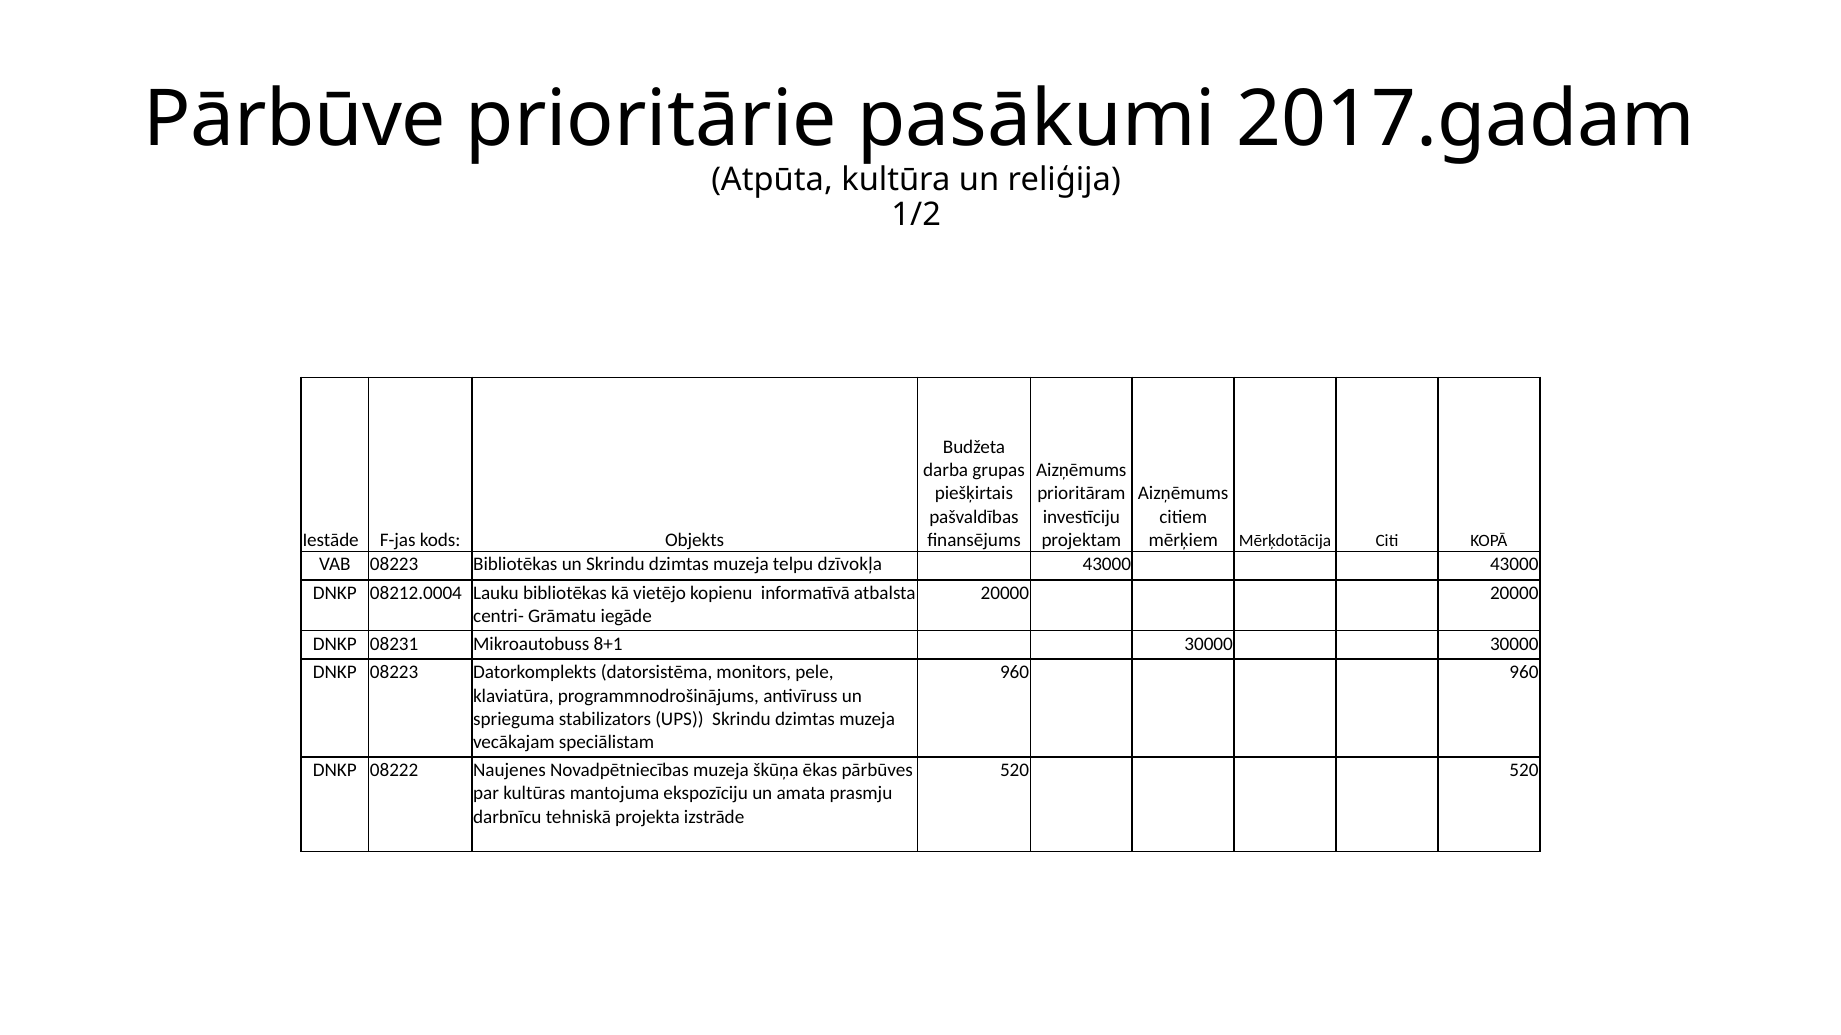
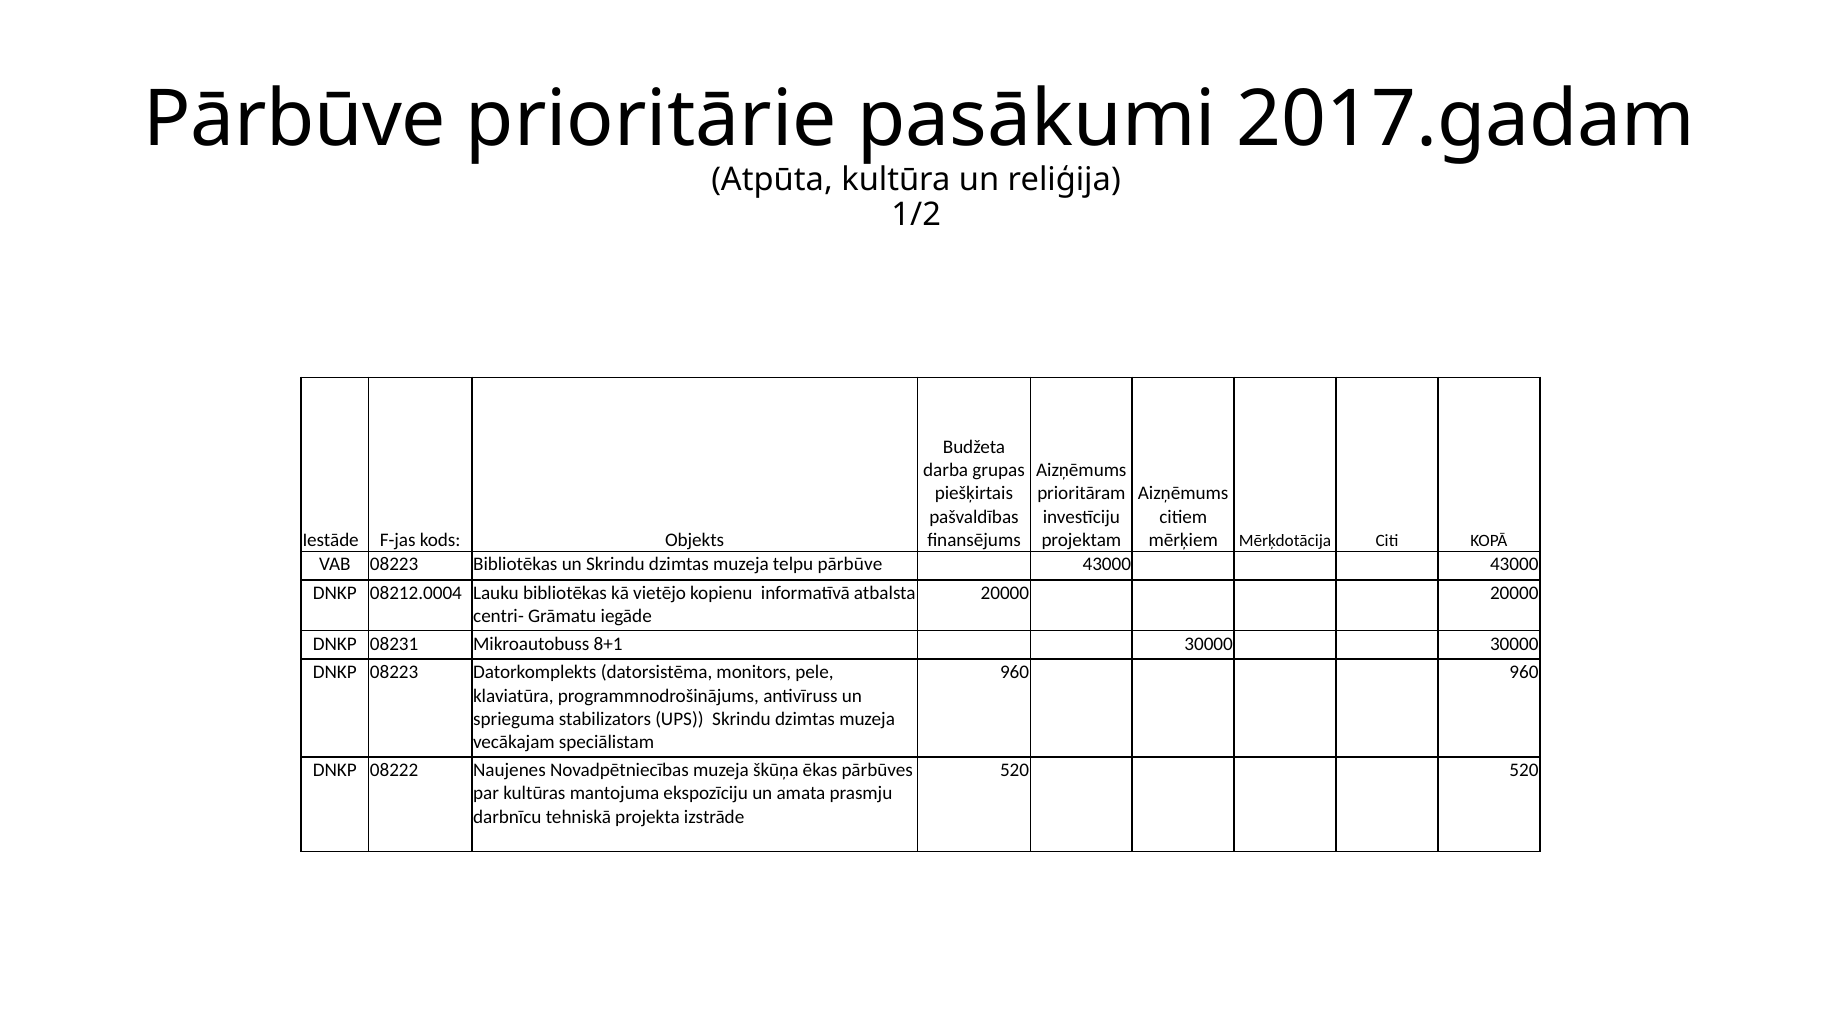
telpu dzīvokļa: dzīvokļa -> pārbūve (850, 565)
